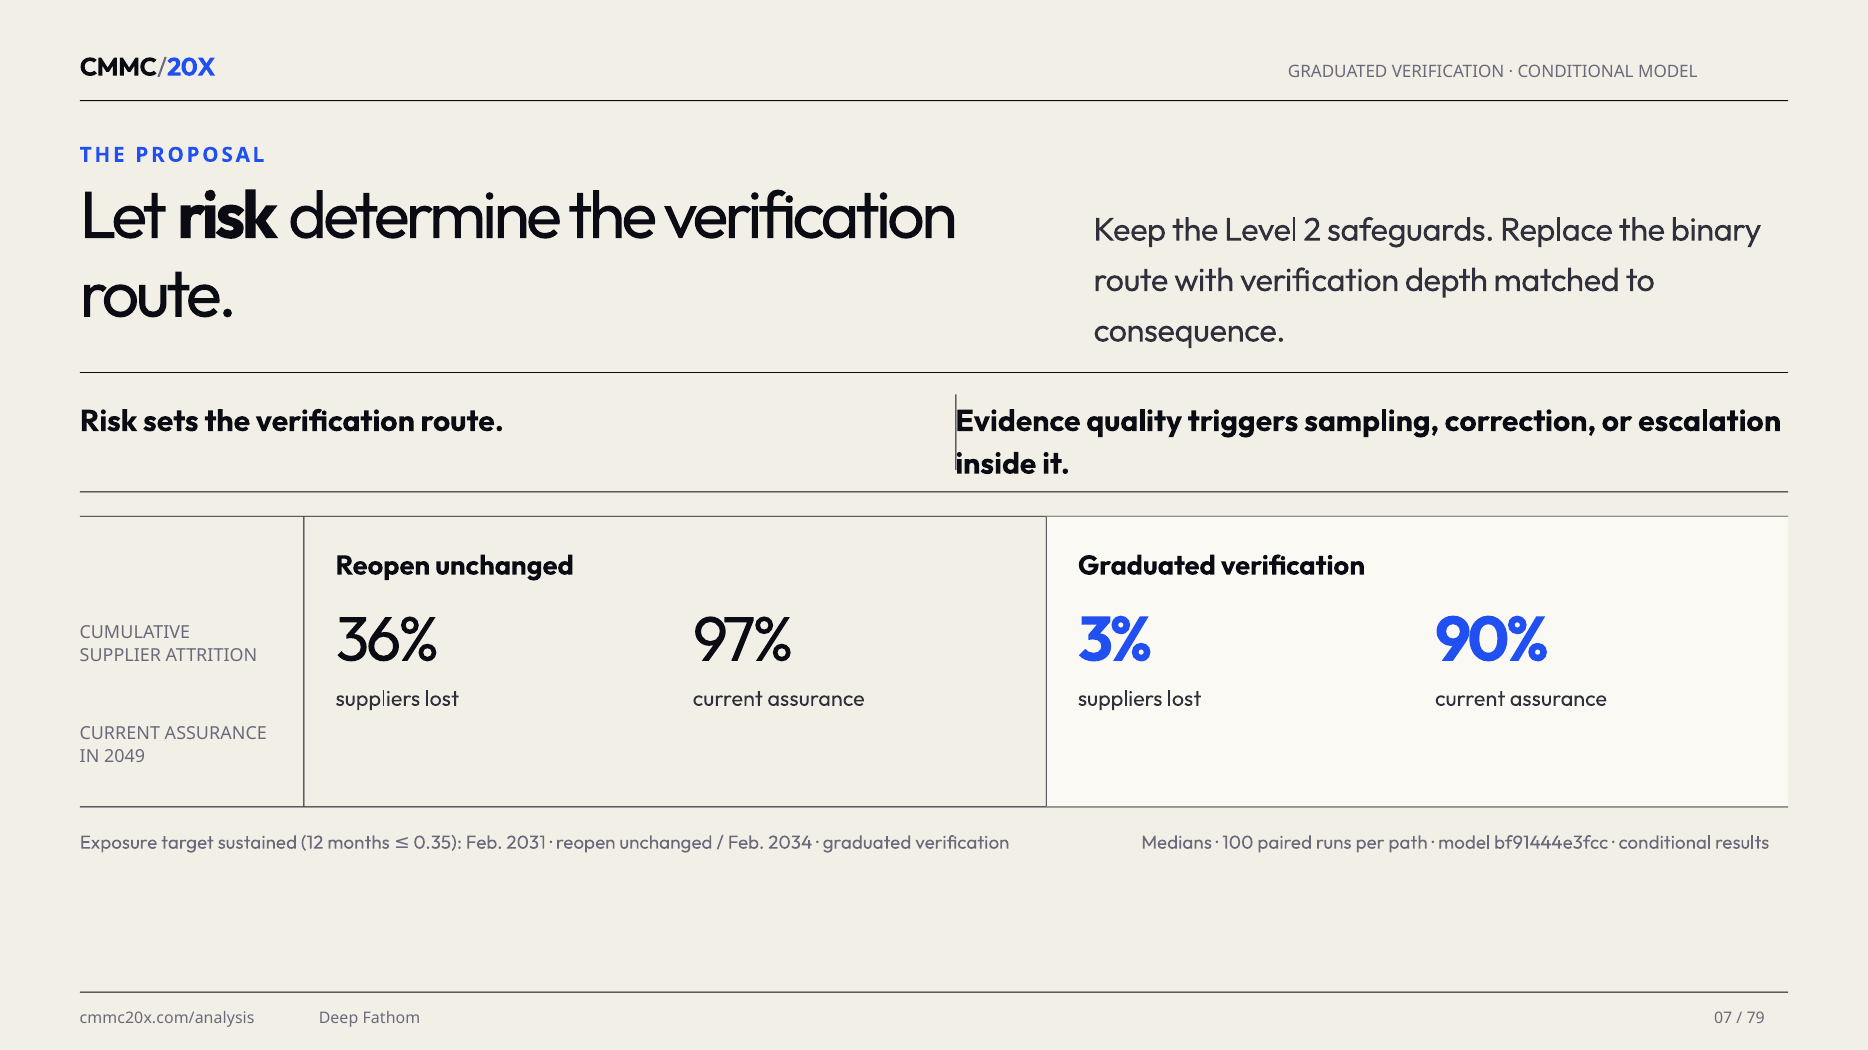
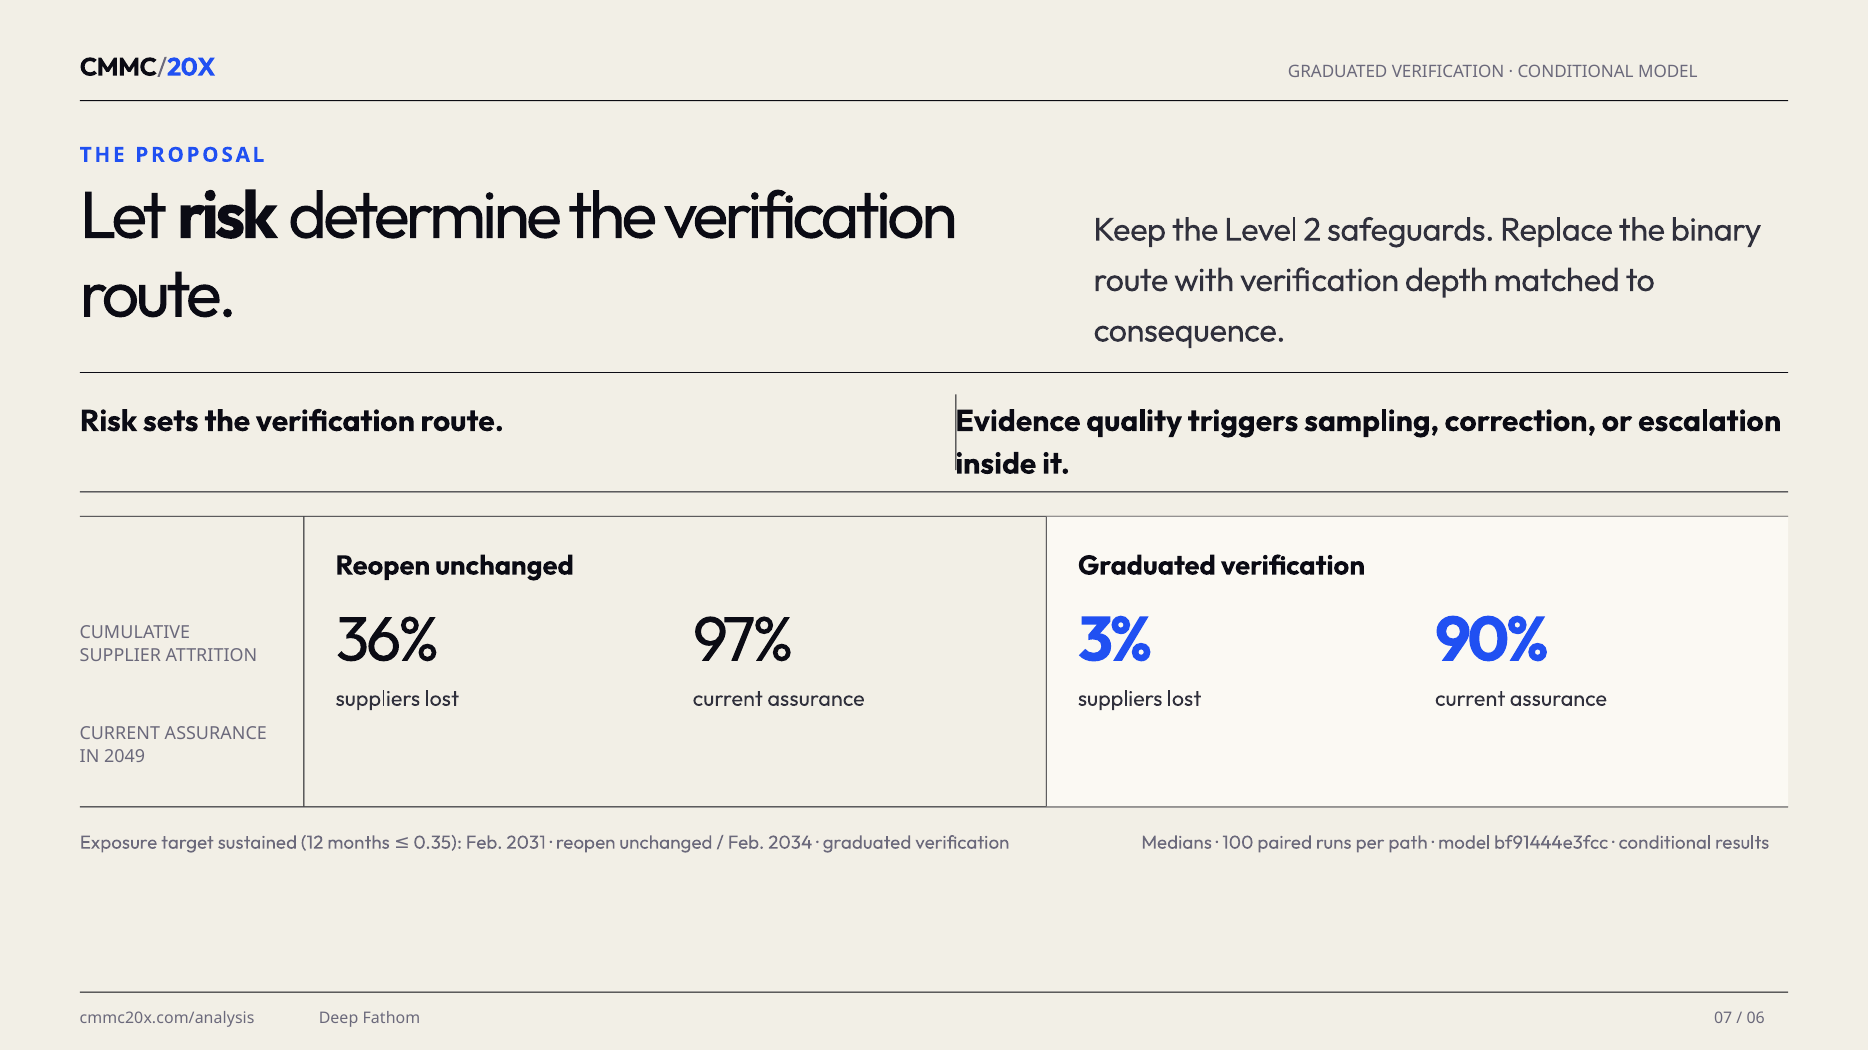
79: 79 -> 06 (1756, 1019)
